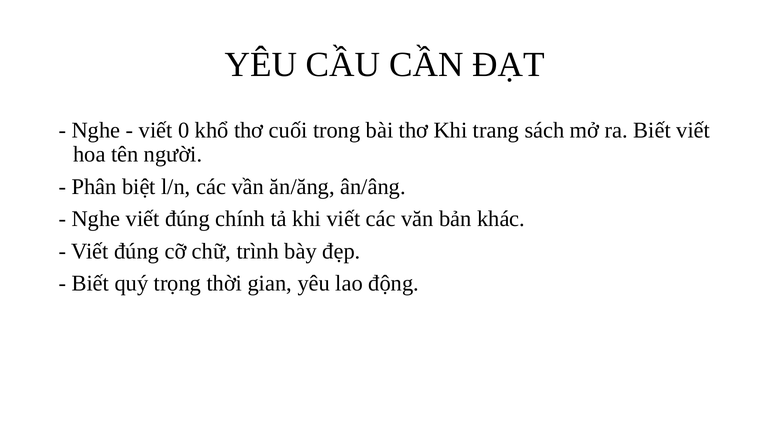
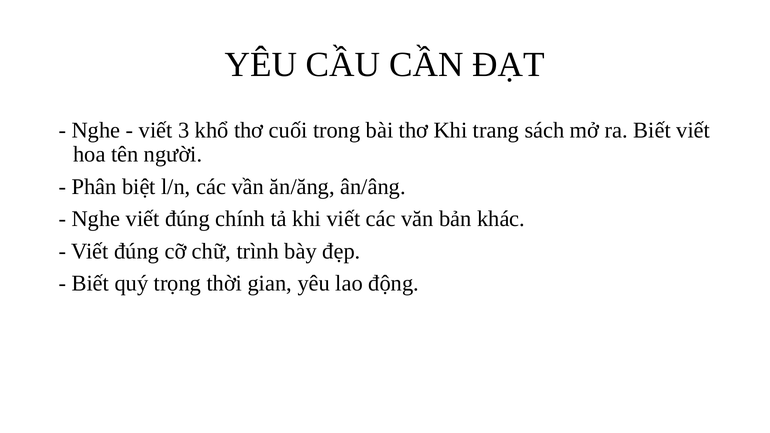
0: 0 -> 3 (184, 130)
